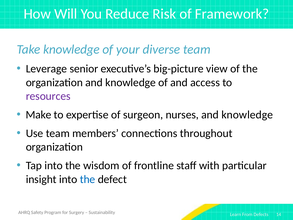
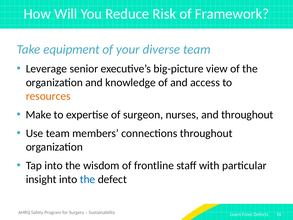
Take knowledge: knowledge -> equipment (71, 49)
resources colour: purple -> orange (48, 96)
nurses and knowledge: knowledge -> throughout (247, 115)
